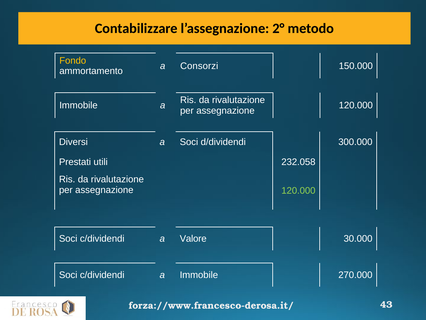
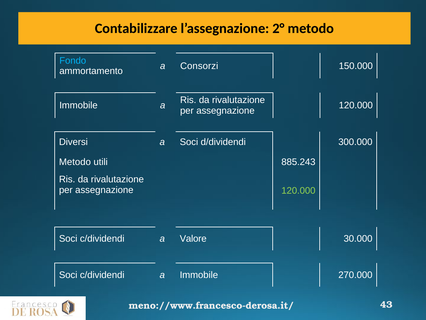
Fondo colour: yellow -> light blue (73, 61)
Prestati: Prestati -> Metodo (75, 162)
232.058: 232.058 -> 885.243 (298, 162)
forza://www.francesco-derosa.it/: forza://www.francesco-derosa.it/ -> meno://www.francesco-derosa.it/ (211, 305)
